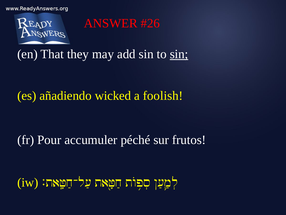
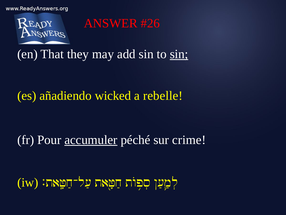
foolish: foolish -> rebelle (163, 95)
accumuler underline: none -> present (91, 140)
frutos: frutos -> crime (189, 140)
